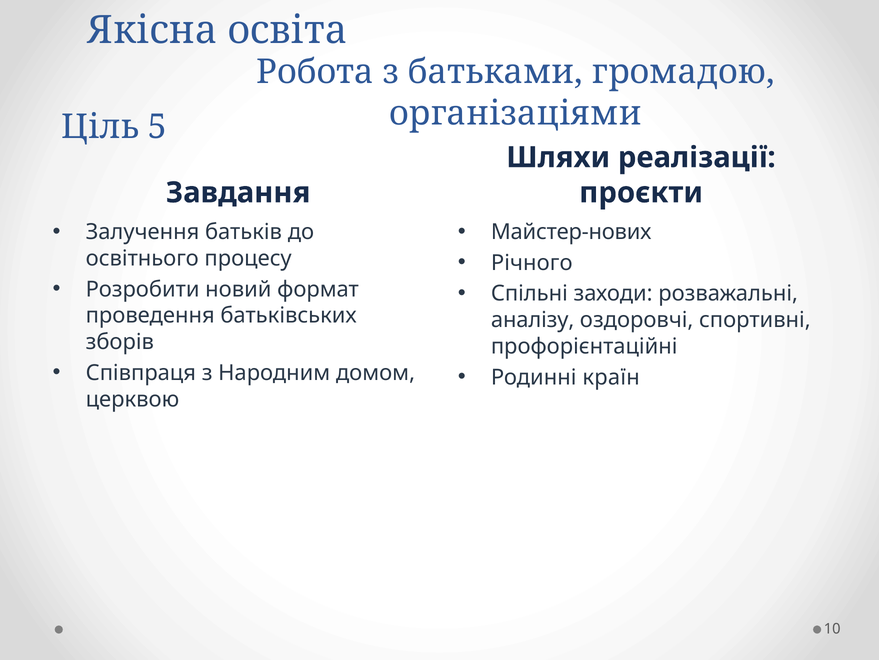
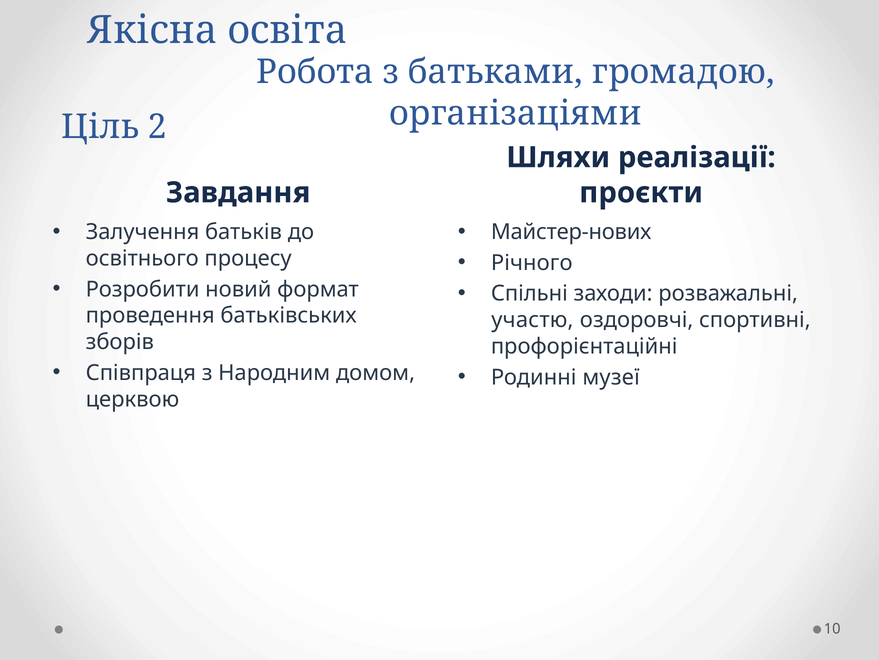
5: 5 -> 2 (158, 127)
аналізу: аналізу -> участю (532, 320)
країн: країн -> музеї (611, 377)
